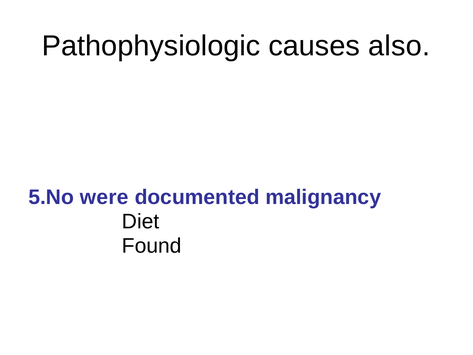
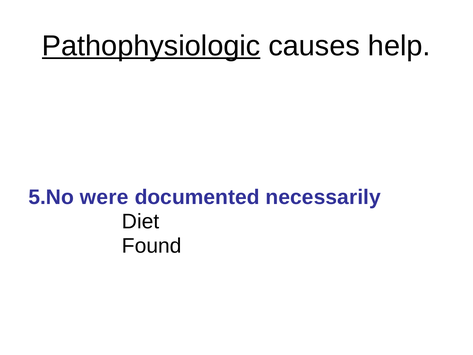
Pathophysiologic underline: none -> present (151, 46)
also: also -> help (399, 46)
malignancy: malignancy -> necessarily (323, 197)
